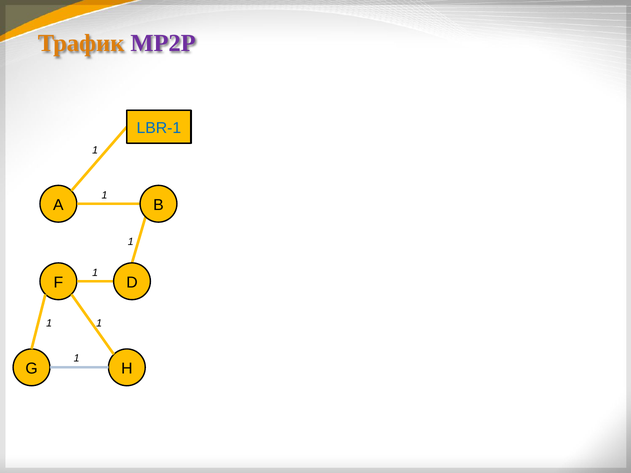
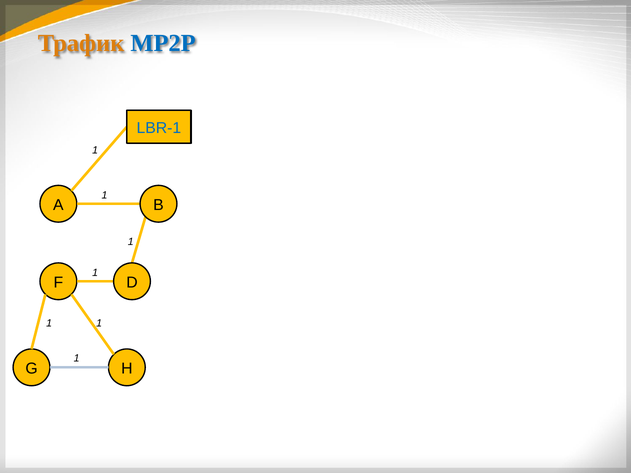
MP2P colour: purple -> blue (163, 43)
